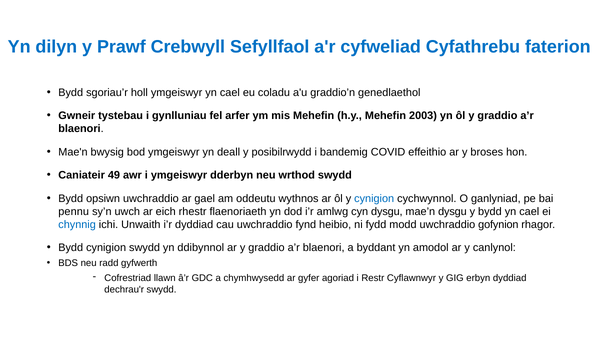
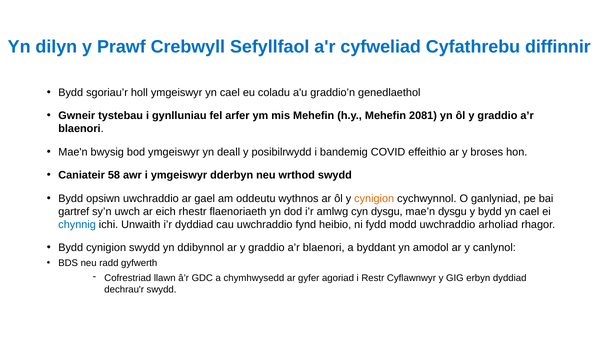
faterion: faterion -> diffinnir (558, 47)
2003: 2003 -> 2081 (423, 116)
49: 49 -> 58 (114, 175)
cynigion colour: blue -> orange (374, 198)
pennu: pennu -> gartref (74, 211)
gofynion: gofynion -> arholiad (498, 224)
